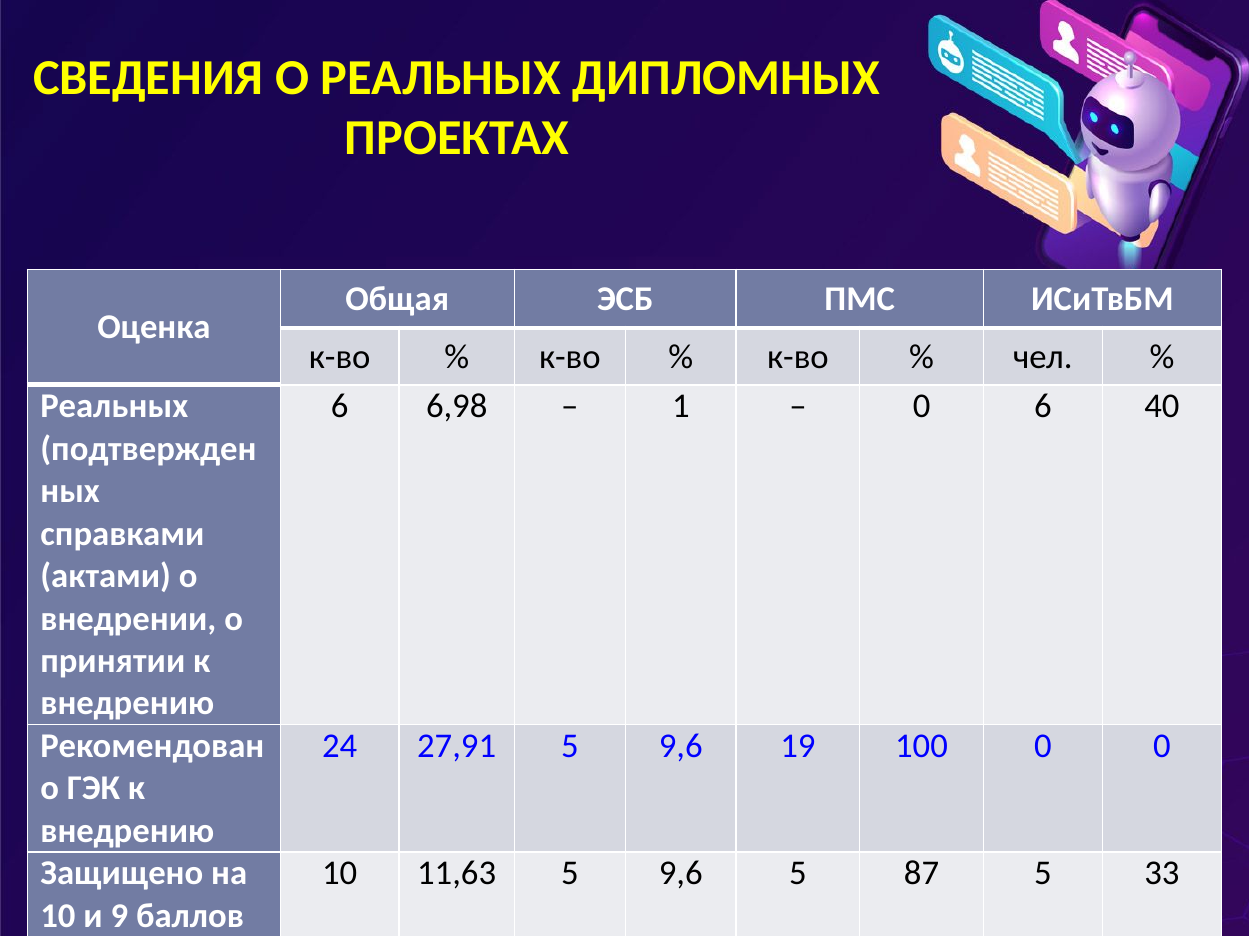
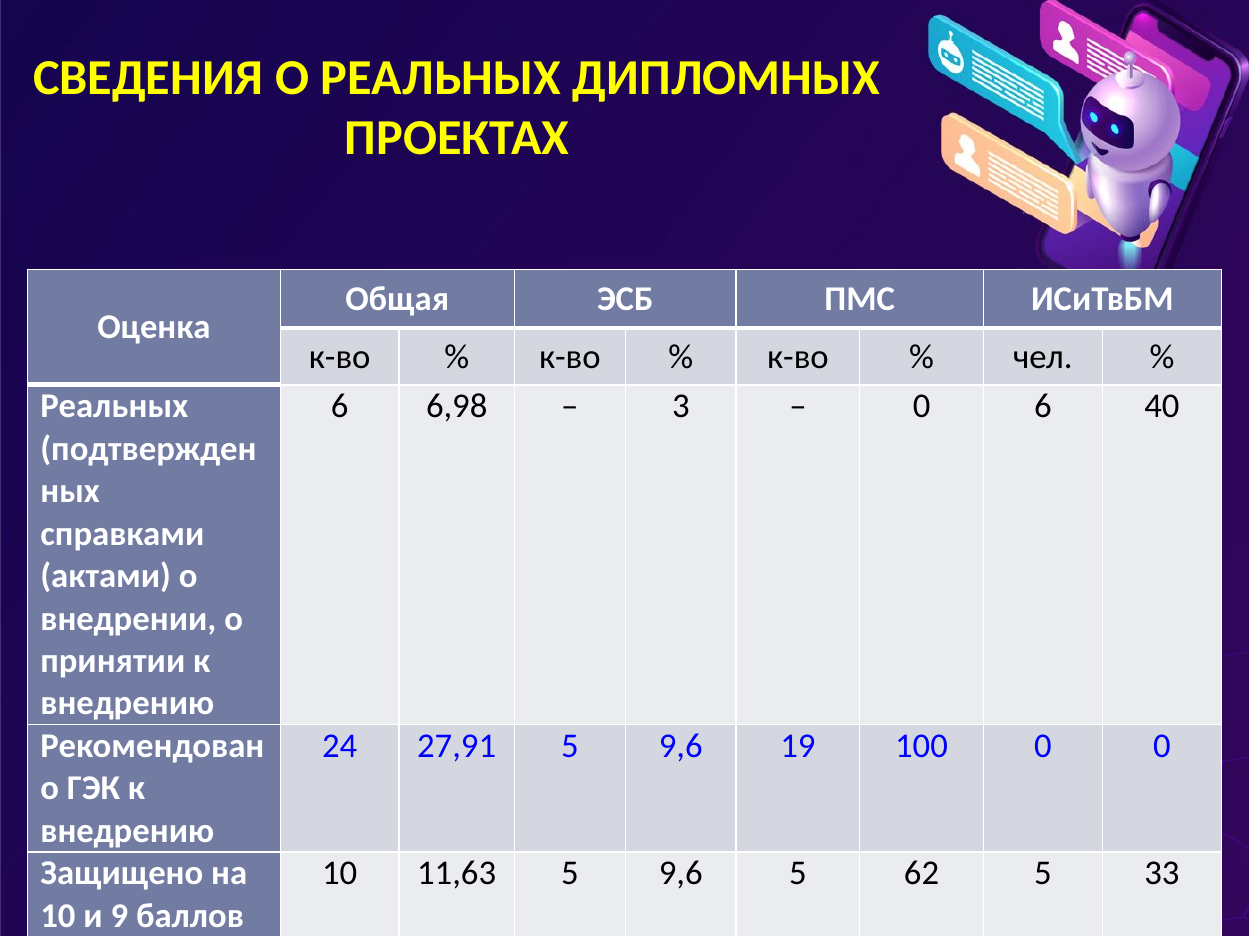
1: 1 -> 3 (681, 407)
87: 87 -> 62 (922, 874)
